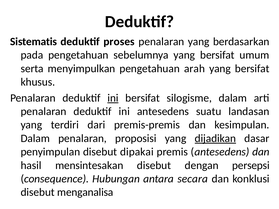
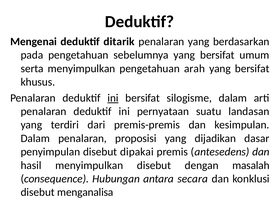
Sistematis: Sistematis -> Mengenai (34, 42)
proses: proses -> ditarik (119, 42)
ini antesedens: antesedens -> pernyataan (163, 112)
dijadikan underline: present -> none (215, 139)
hasil mensintesakan: mensintesakan -> menyimpulkan (89, 166)
persepsi: persepsi -> masalah (251, 166)
